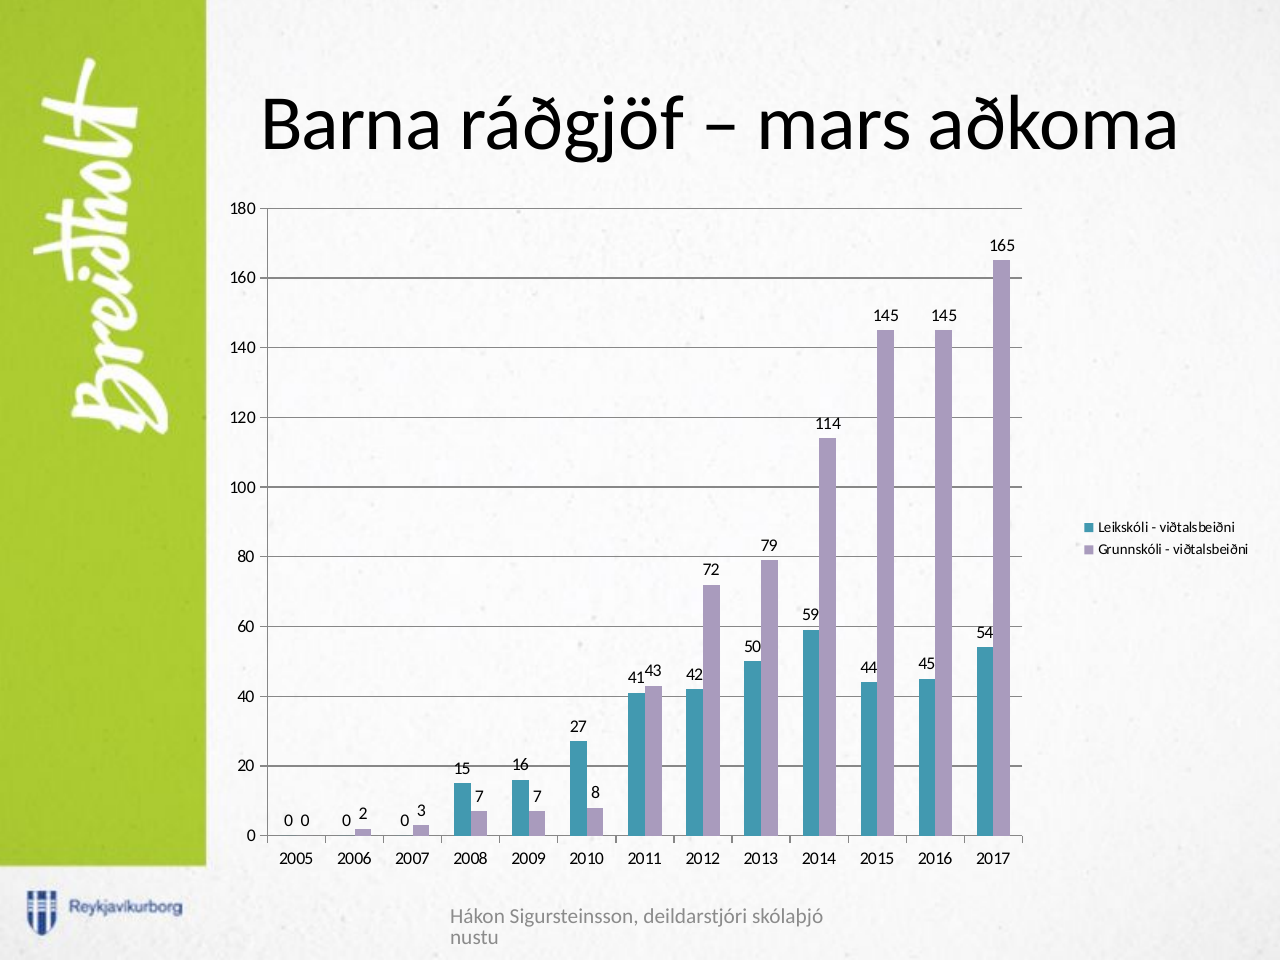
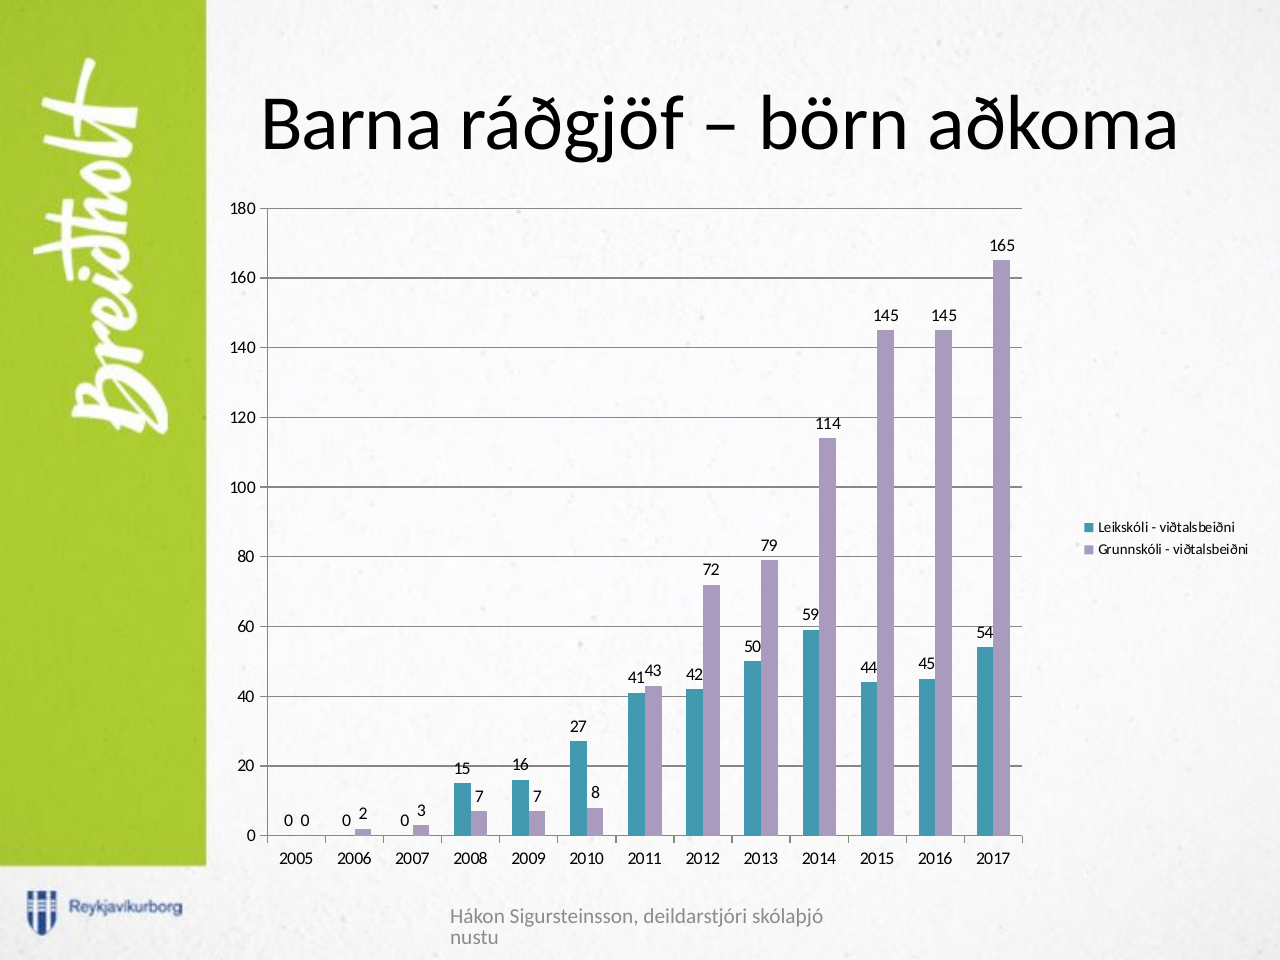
mars: mars -> börn (834, 124)
